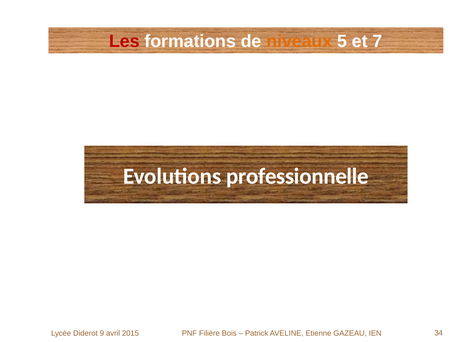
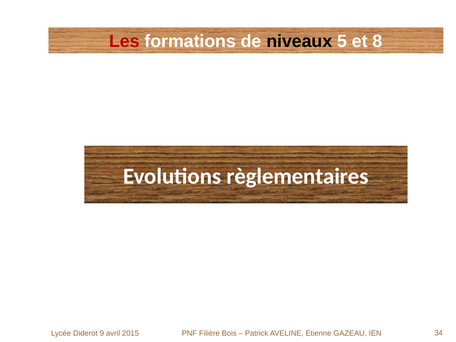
niveaux colour: orange -> black (299, 41)
7: 7 -> 8 (377, 41)
professionnelle: professionnelle -> règlementaires (297, 176)
